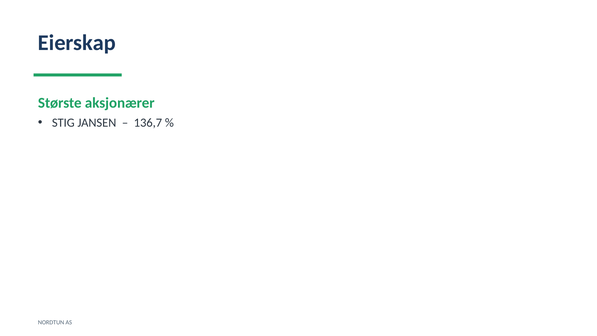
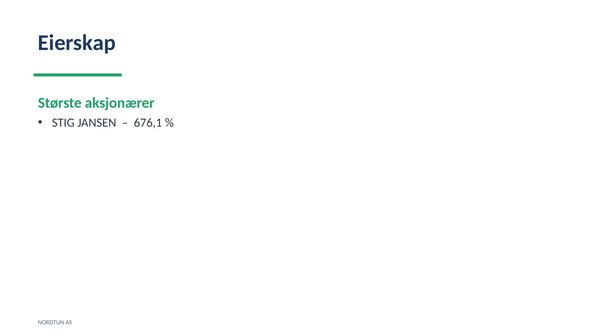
136,7: 136,7 -> 676,1 (148, 123)
